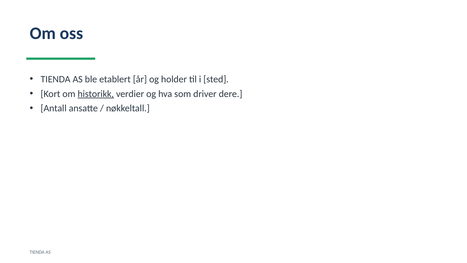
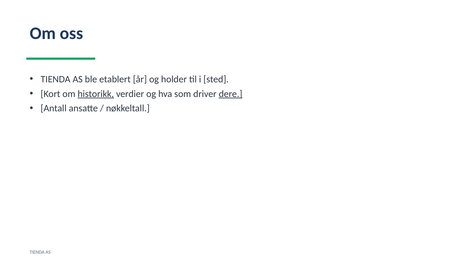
dere underline: none -> present (231, 94)
